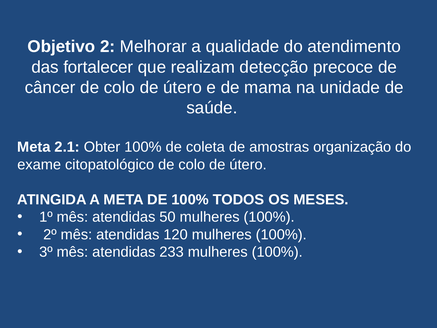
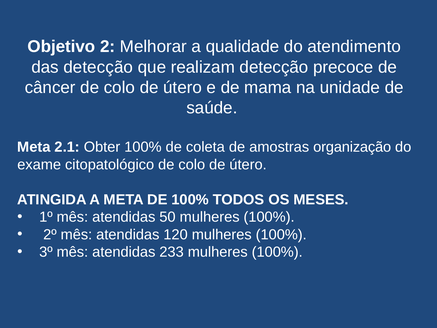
das fortalecer: fortalecer -> detecção (98, 67)
